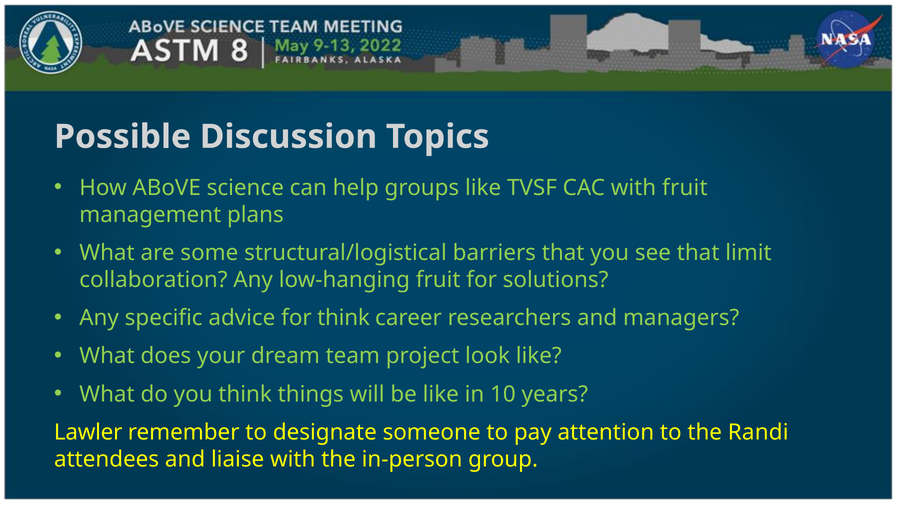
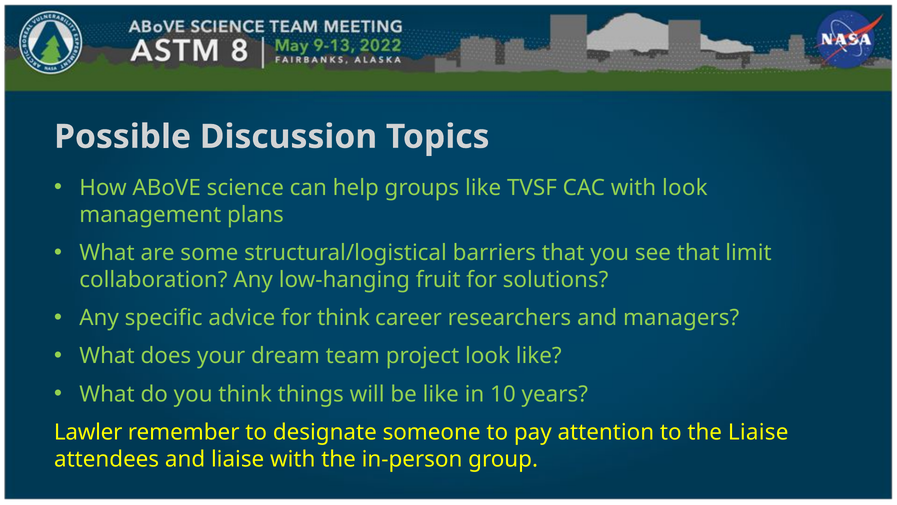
with fruit: fruit -> look (685, 188)
the Randi: Randi -> Liaise (758, 432)
